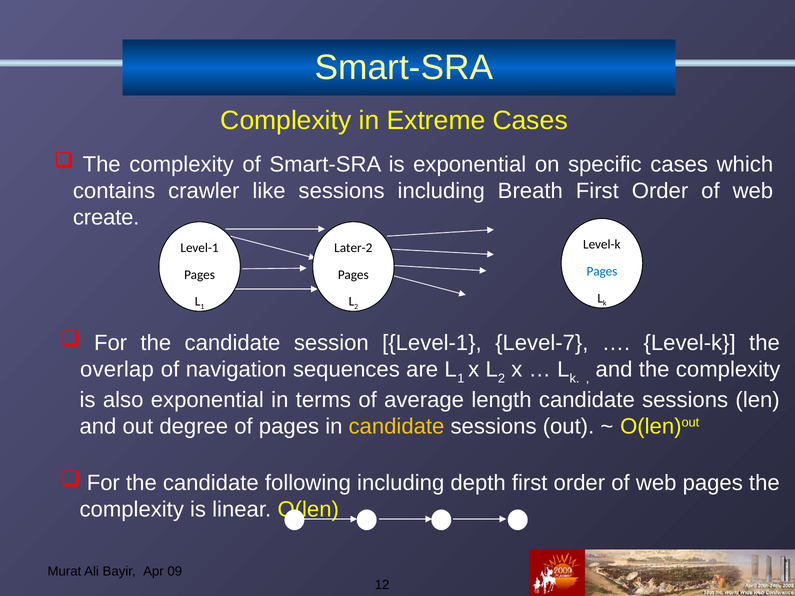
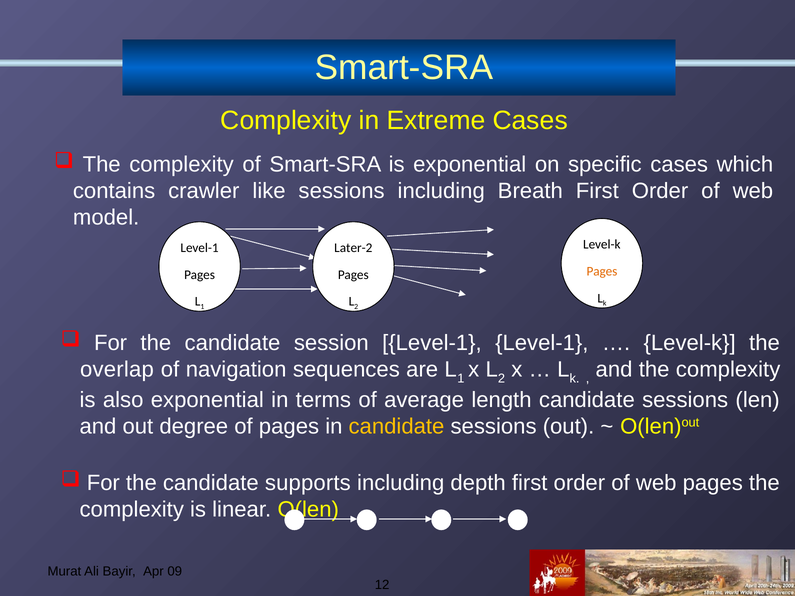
create: create -> model (106, 217)
Pages colour: blue -> orange (602, 272)
Level-1 Level-7: Level-7 -> Level-1 (542, 343)
following: following -> supports (308, 483)
